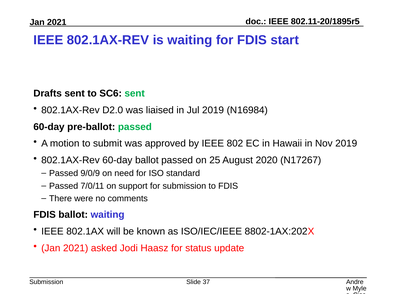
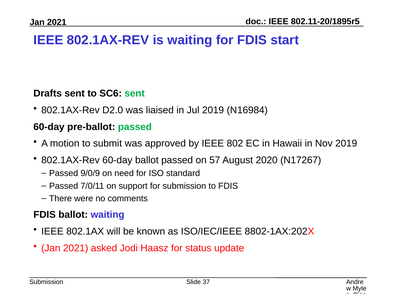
25: 25 -> 57 (215, 161)
